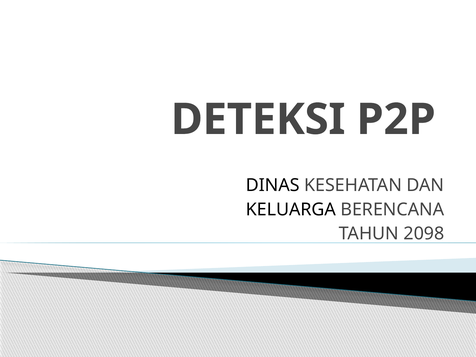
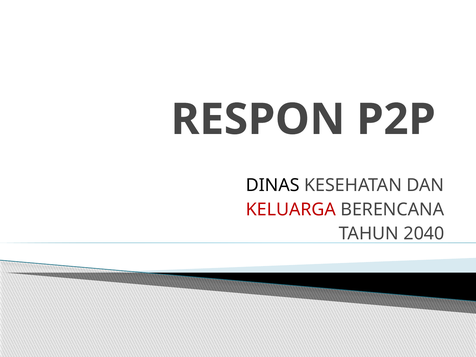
DETEKSI: DETEKSI -> RESPON (258, 120)
KELUARGA colour: black -> red (291, 209)
2098: 2098 -> 2040 (424, 234)
